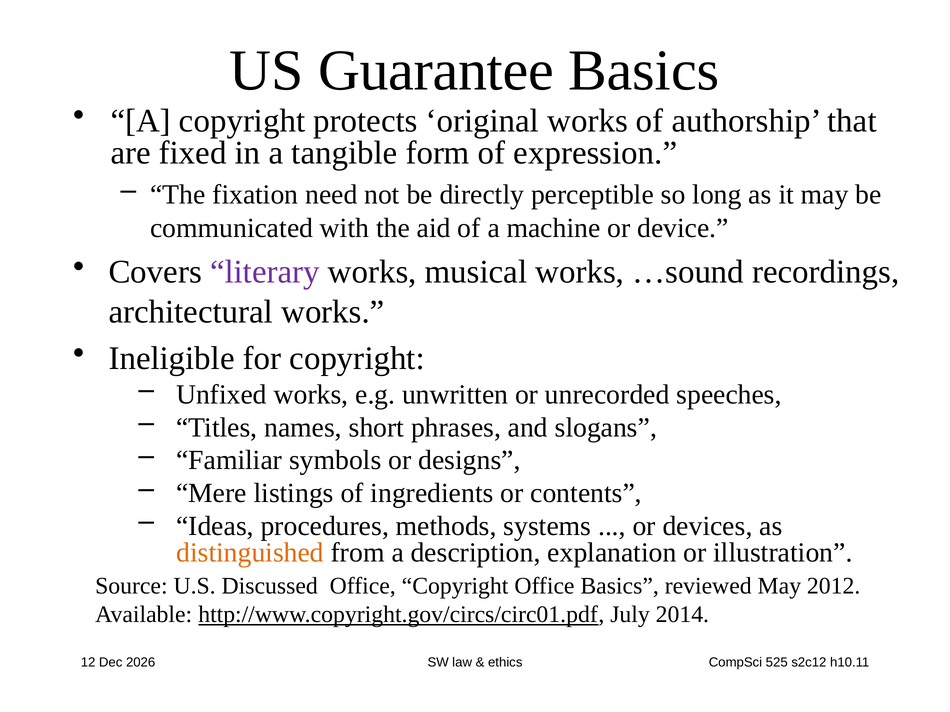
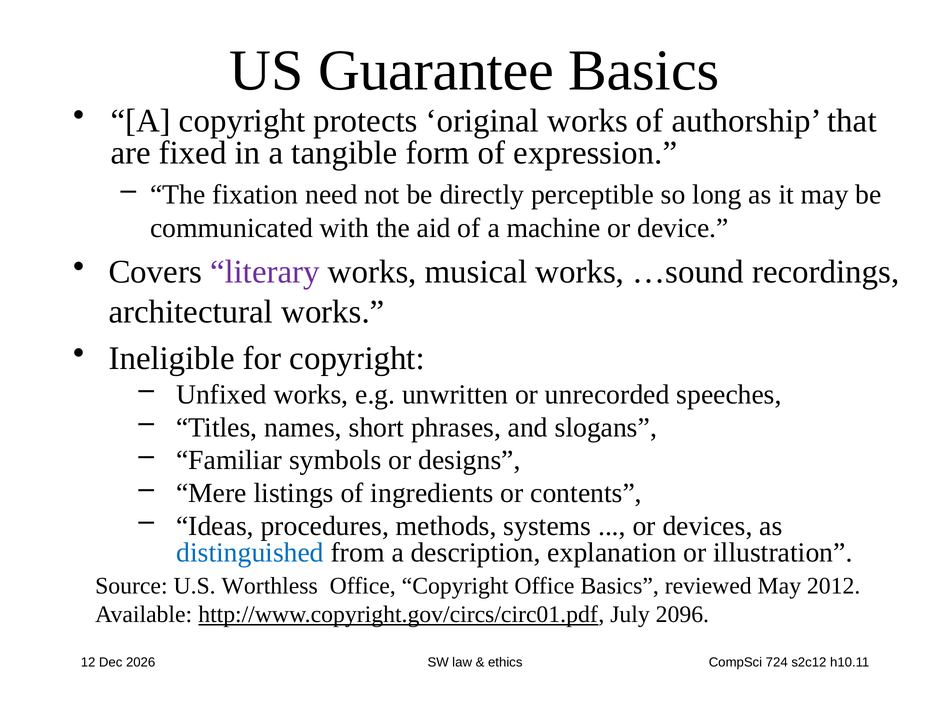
distinguished colour: orange -> blue (250, 553)
Discussed: Discussed -> Worthless (270, 586)
2014: 2014 -> 2096 (682, 615)
525: 525 -> 724 (777, 663)
